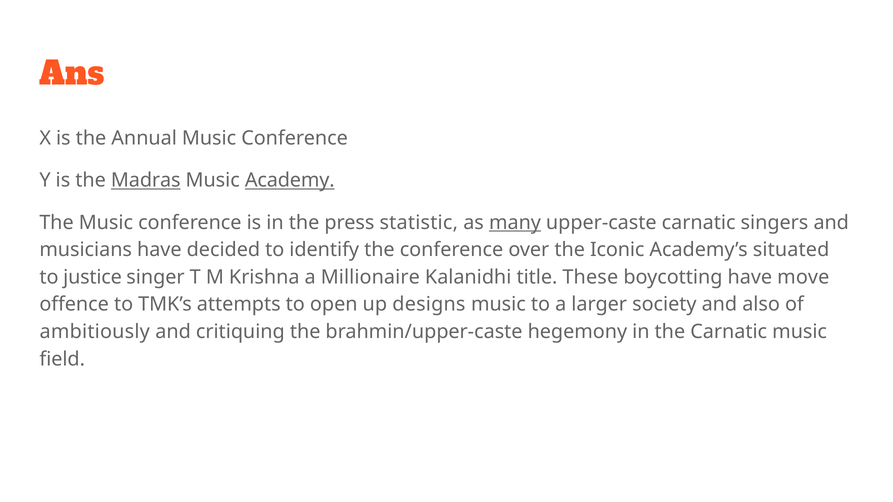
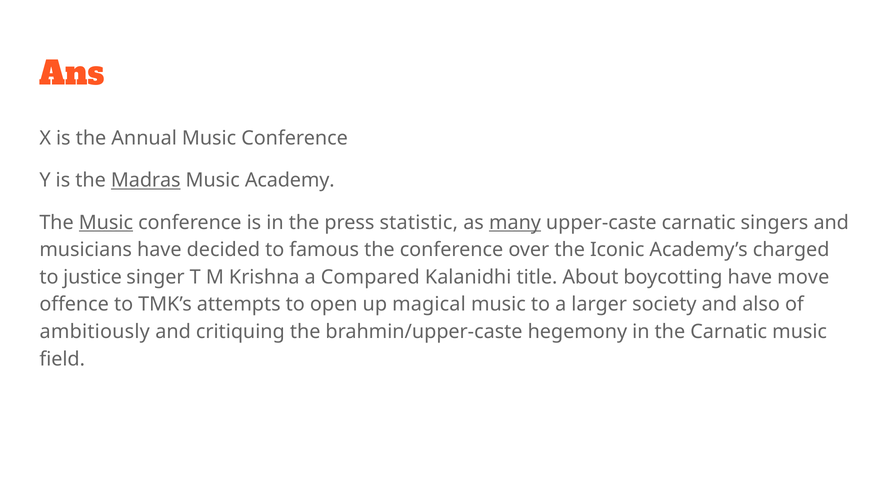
Academy underline: present -> none (290, 180)
Music underline: none -> present (106, 223)
identify: identify -> famous (324, 250)
situated: situated -> charged (791, 250)
Millionaire: Millionaire -> Compared (370, 277)
These: These -> About (590, 277)
designs: designs -> magical (429, 305)
